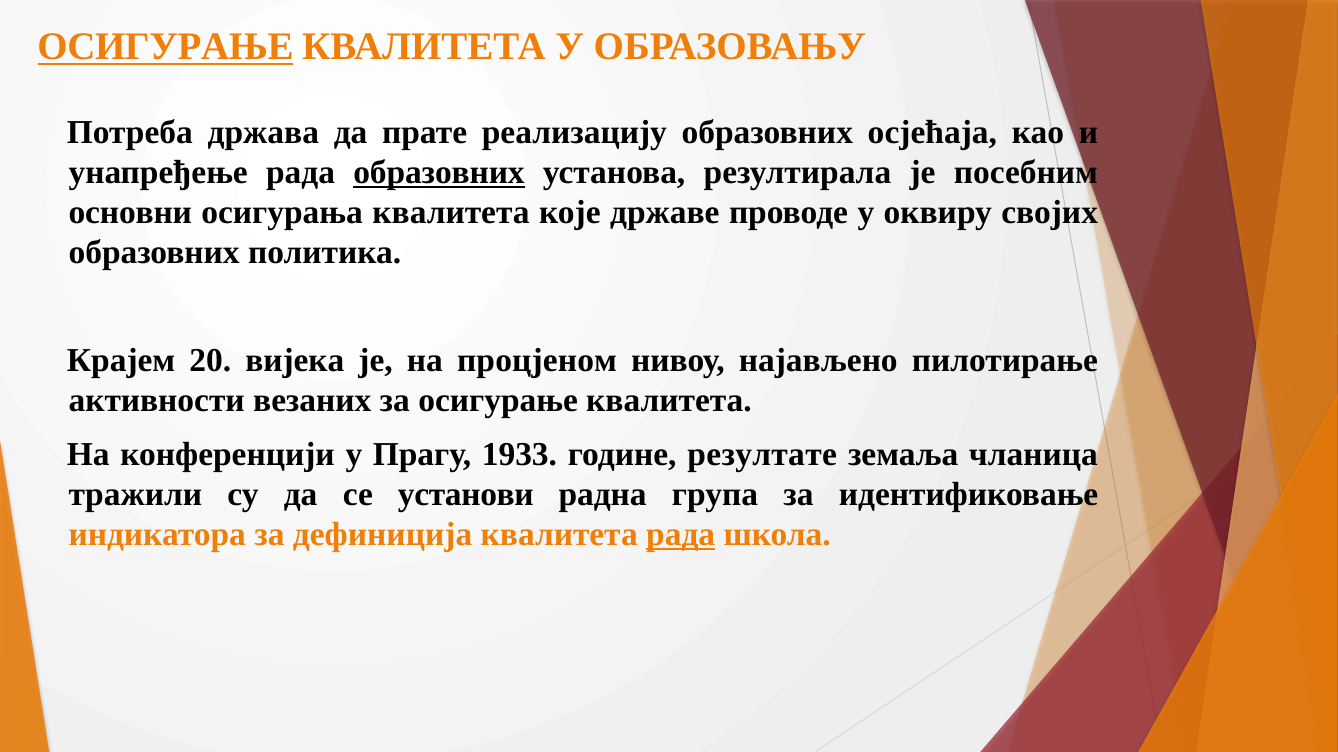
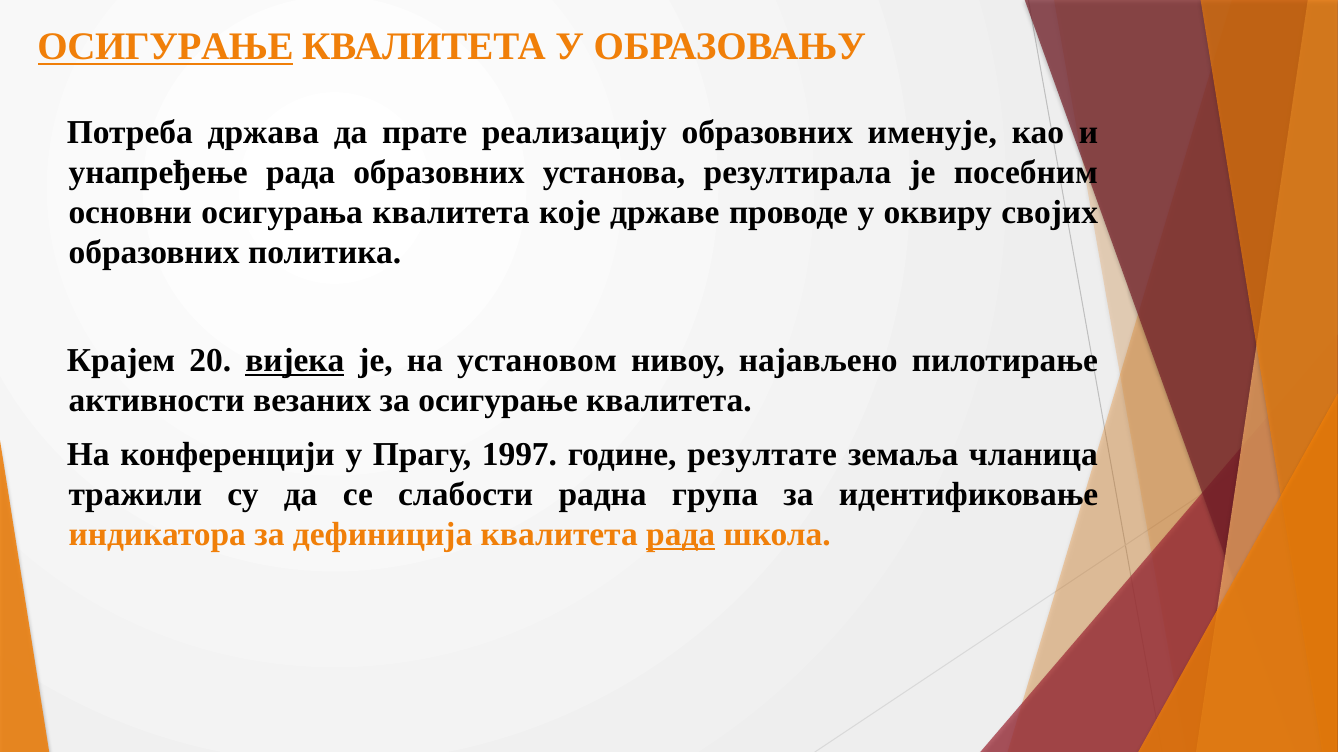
осјећаја: осјећаја -> именује (932, 132)
образовних underline: present -> none (439, 172)
вијека underline: none -> present (295, 361)
процјеном: процјеном -> установом (537, 361)
1933: 1933 -> 1997 (519, 455)
установи: установи -> слабости (466, 495)
